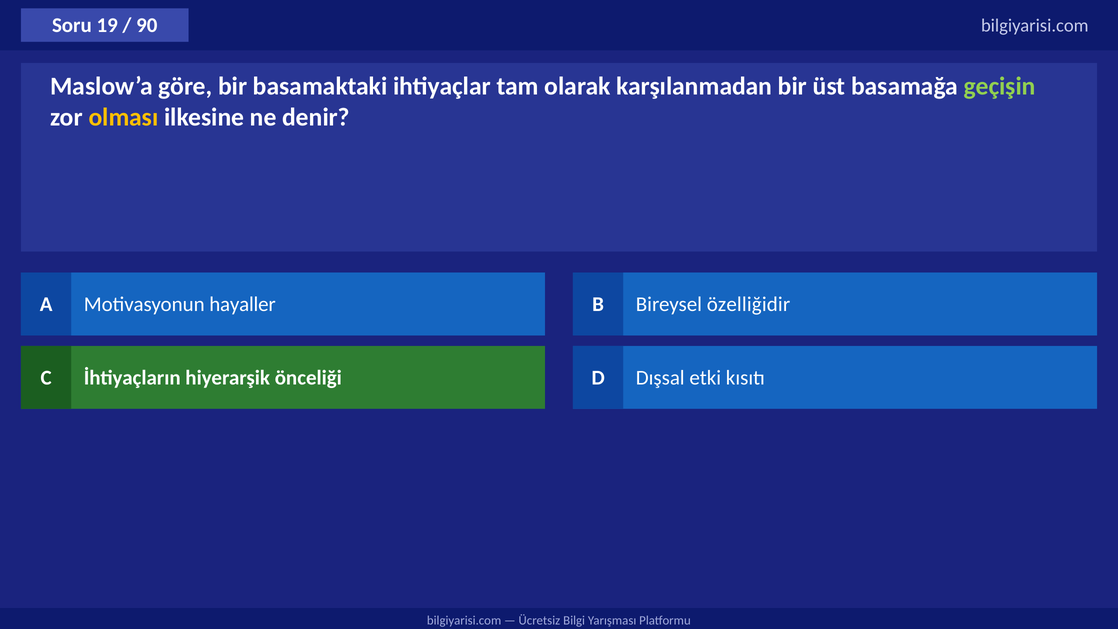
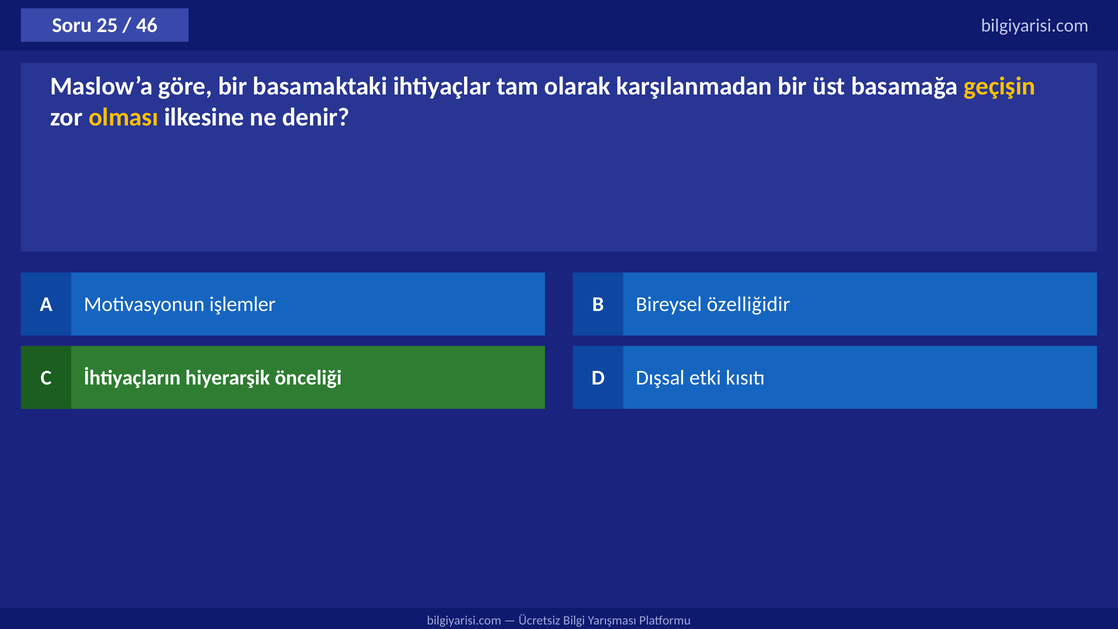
19: 19 -> 25 (107, 26)
90: 90 -> 46 (147, 26)
geçişin colour: light green -> yellow (1000, 86)
hayaller: hayaller -> işlemler (242, 304)
